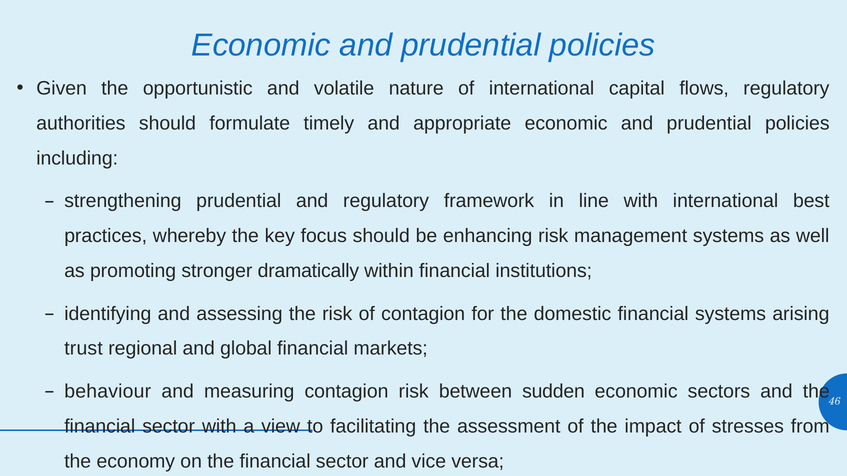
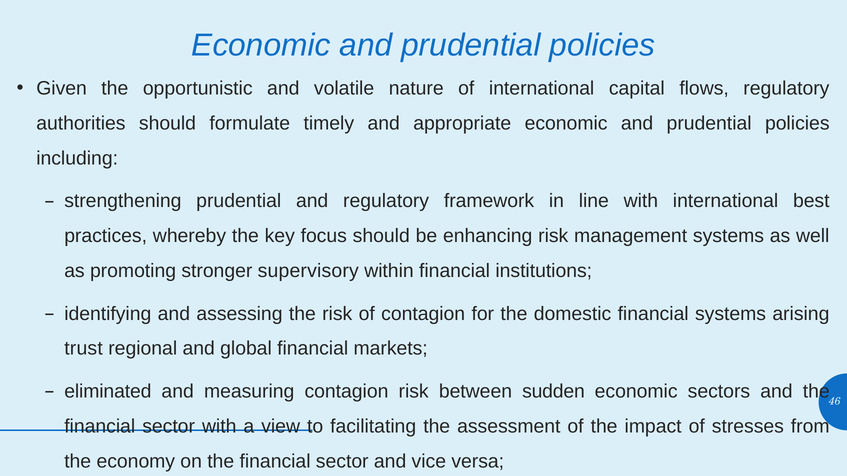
dramatically: dramatically -> supervisory (308, 271)
behaviour: behaviour -> eliminated (108, 392)
